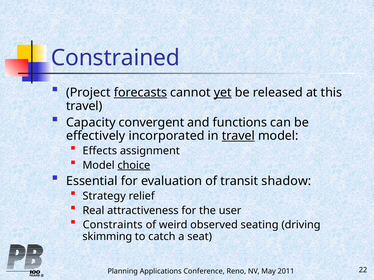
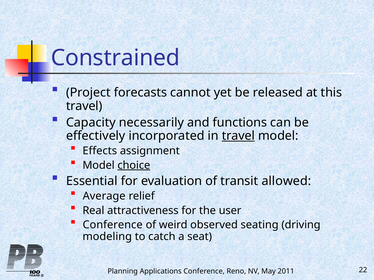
forecasts underline: present -> none (140, 93)
yet underline: present -> none (223, 93)
convergent: convergent -> necessarily (151, 123)
shadow: shadow -> allowed (286, 181)
Strategy: Strategy -> Average (104, 196)
Constraints: Constraints -> Conference (113, 225)
skimming: skimming -> modeling (107, 237)
